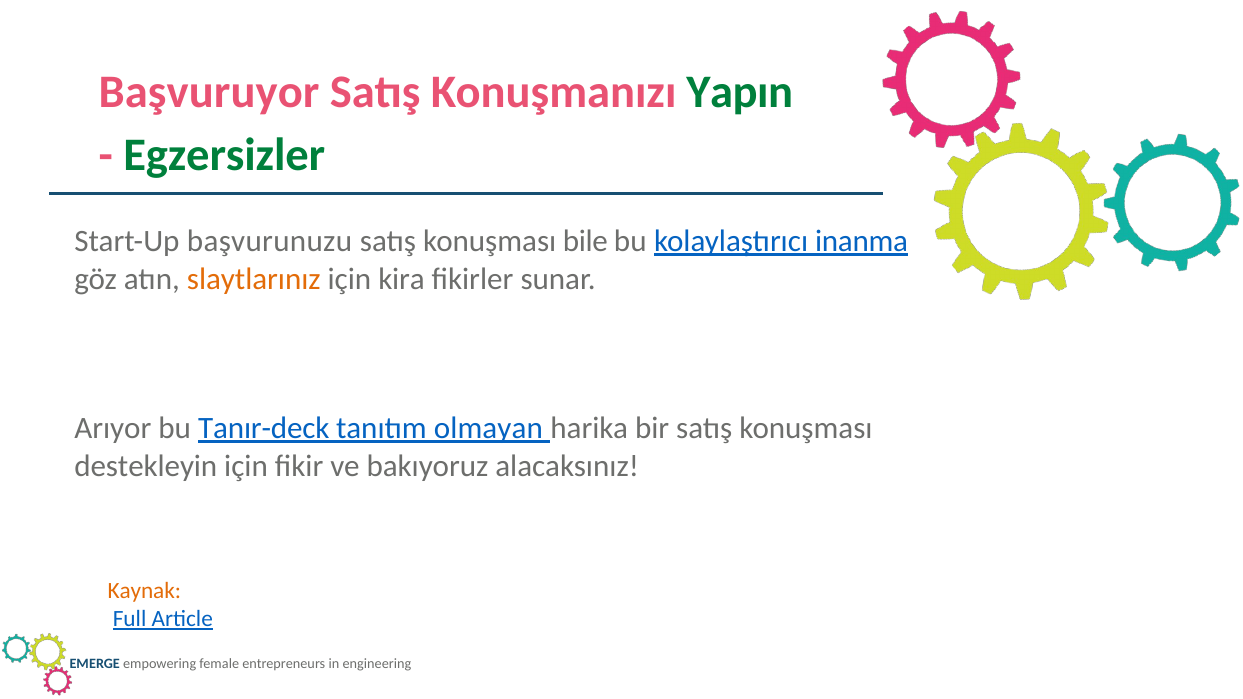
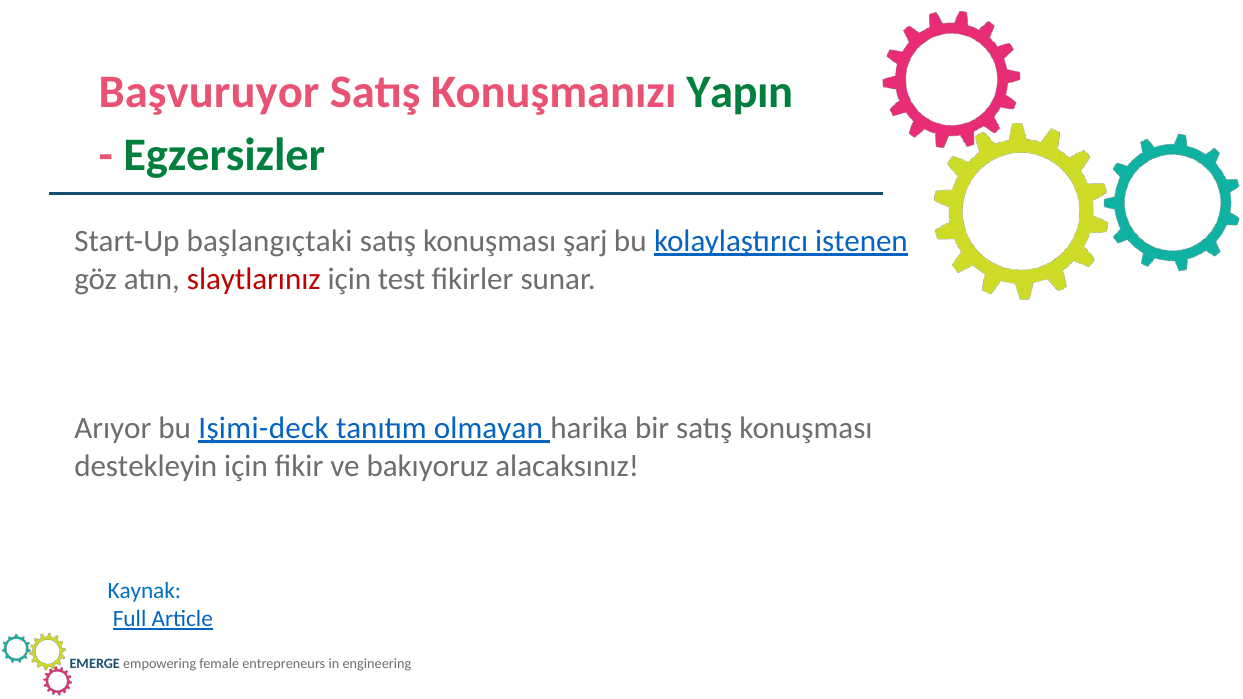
başvurunuzu: başvurunuzu -> başlangıçtaki (270, 241)
bile: bile -> şarj (585, 241)
inanma: inanma -> istenen (861, 241)
slaytlarınız colour: orange -> red (254, 279)
kira: kira -> test (402, 279)
Tanır-deck: Tanır-deck -> Işimi-deck (264, 428)
Kaynak colour: orange -> blue (144, 591)
